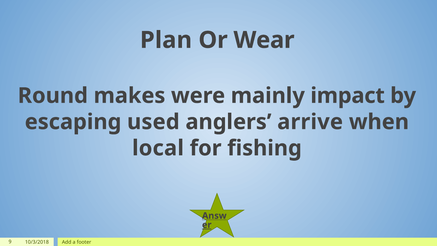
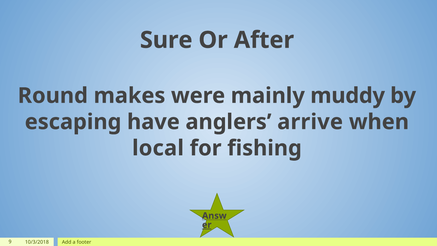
Plan: Plan -> Sure (166, 40)
Wear: Wear -> After (264, 40)
impact: impact -> muddy (348, 96)
used: used -> have (153, 122)
